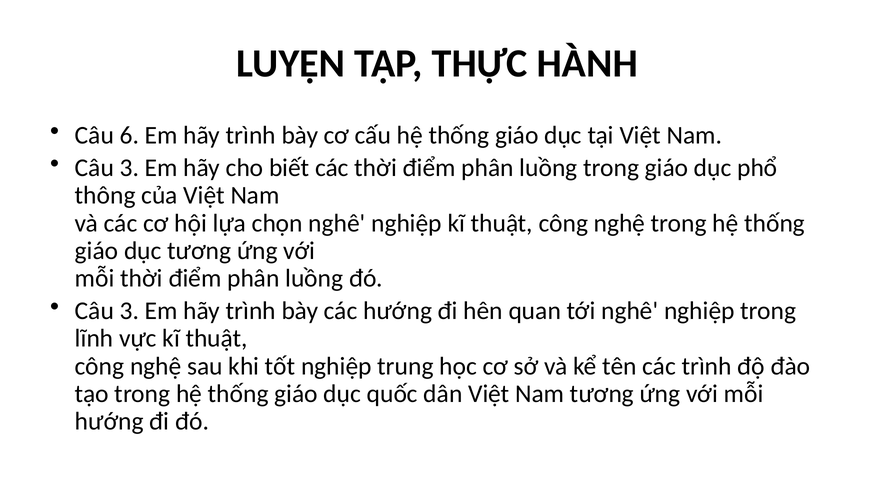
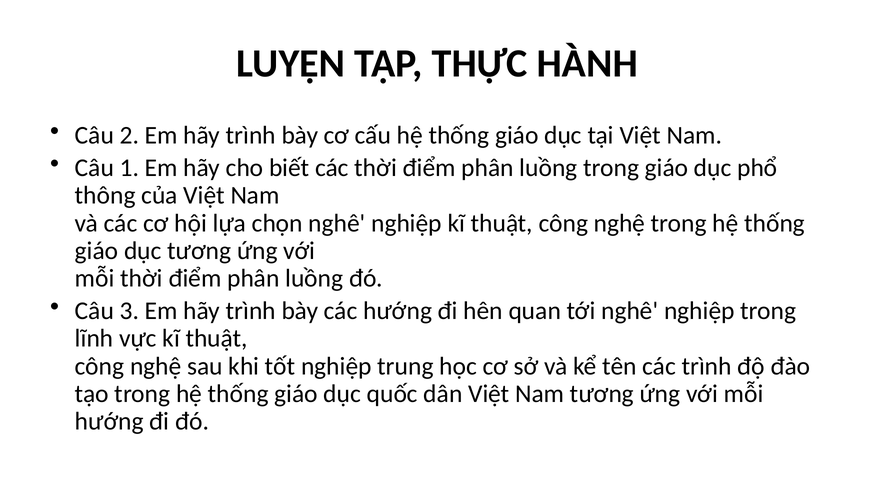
6: 6 -> 2 (129, 135)
3: 3 -> 1 (129, 168)
